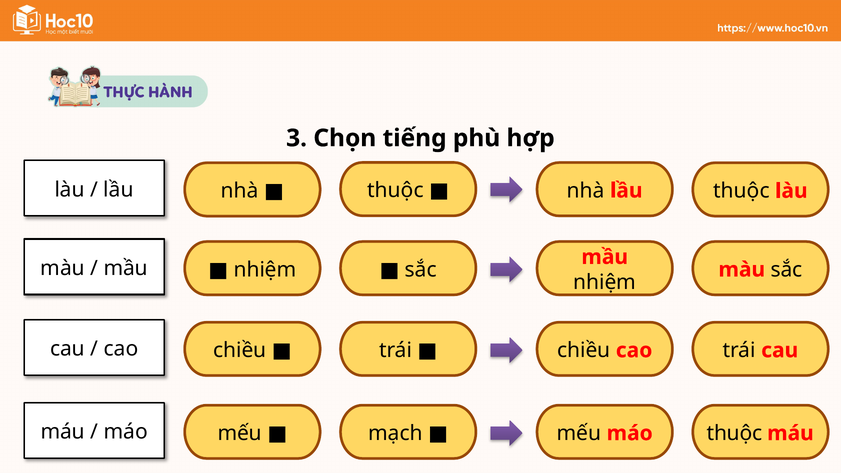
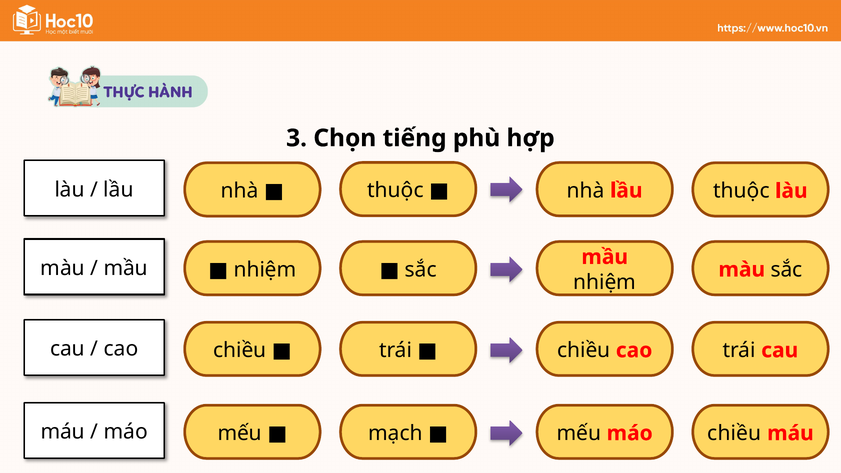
thuộc: thuộc -> chiều (734, 433)
